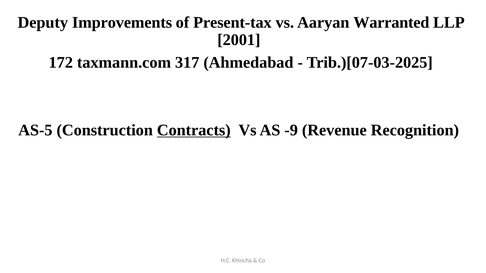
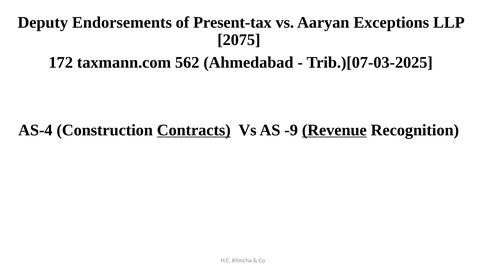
Improvements: Improvements -> Endorsements (122, 22)
Warranted: Warranted -> Exceptions (391, 22)
2001: 2001 -> 2075 (239, 40)
317: 317 -> 562 (187, 63)
AS-5: AS-5 -> AS-4 (35, 130)
Revenue underline: none -> present (334, 130)
